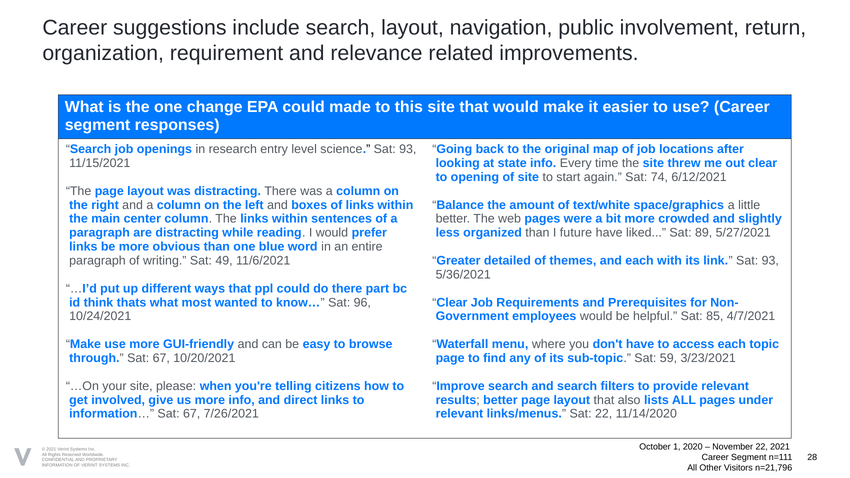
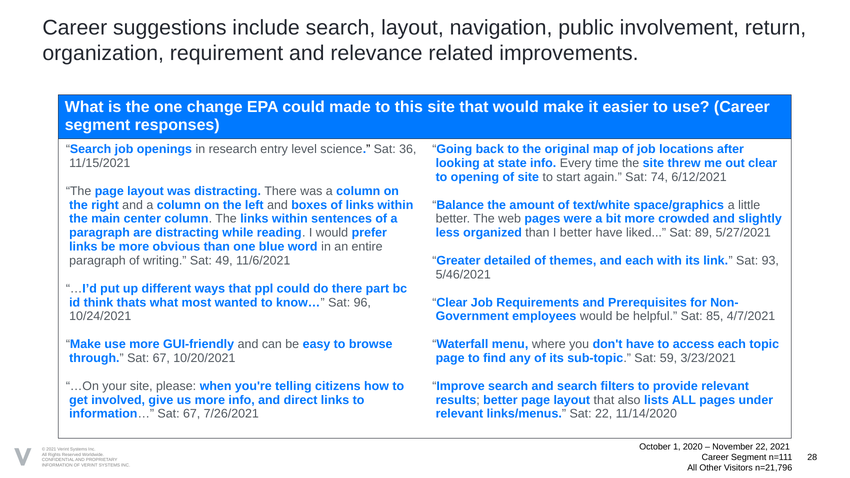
science Sat 93: 93 -> 36 (408, 149)
I future: future -> better (576, 233)
5/36/2021: 5/36/2021 -> 5/46/2021 (463, 275)
